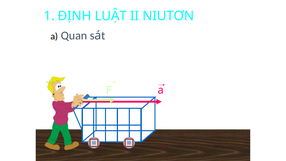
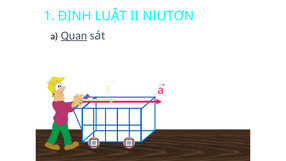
Quan underline: none -> present (74, 35)
